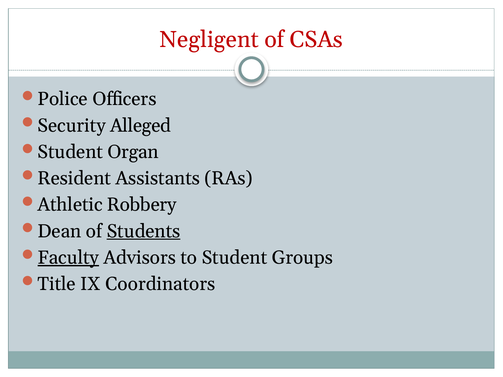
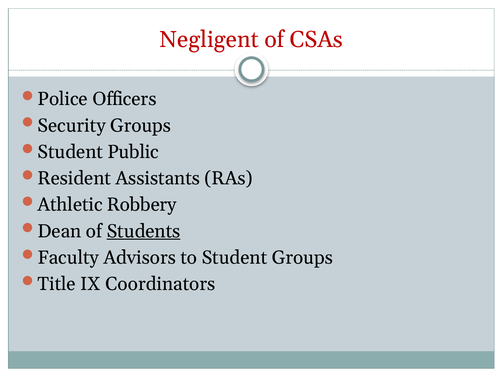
Security Alleged: Alleged -> Groups (141, 126)
Organ: Organ -> Public (133, 152)
Faculty underline: present -> none (68, 258)
